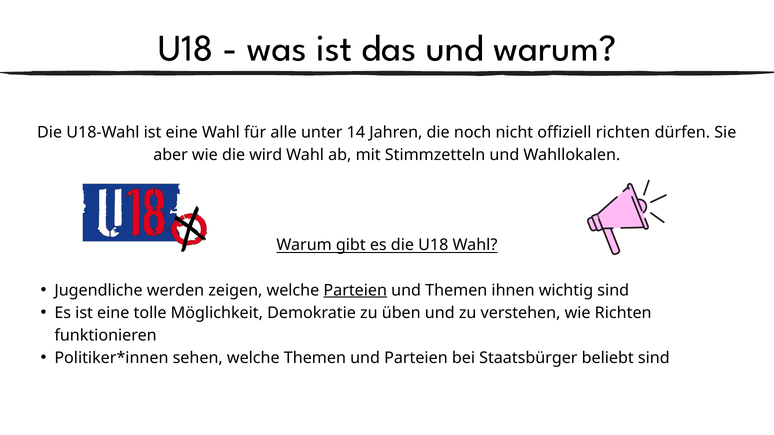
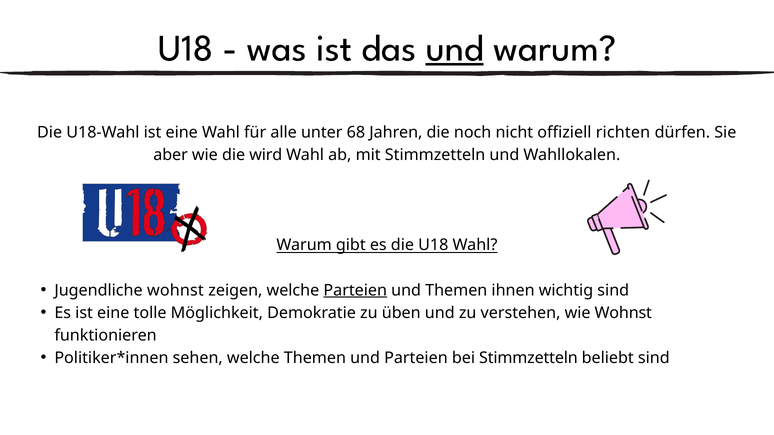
und underline: none -> present (455, 48)
14: 14 -> 68 (356, 132)
Jugendliche werden: werden -> wohnst (175, 291)
wie Richten: Richten -> Wohnst (623, 313)
bei Staatsbürger: Staatsbürger -> Stimmzetteln (528, 358)
